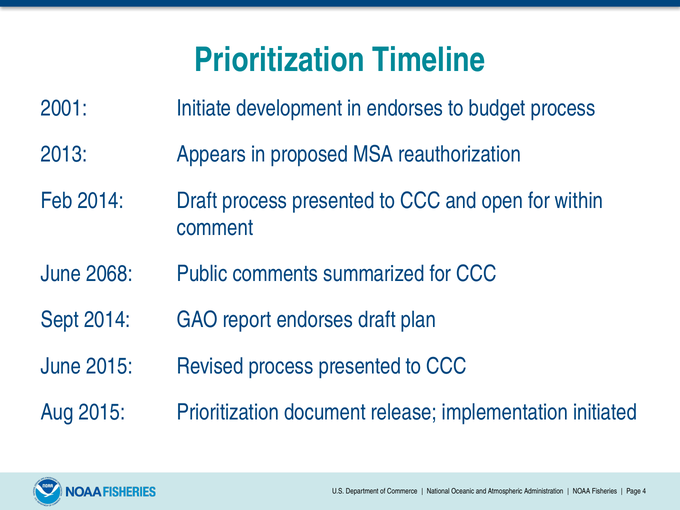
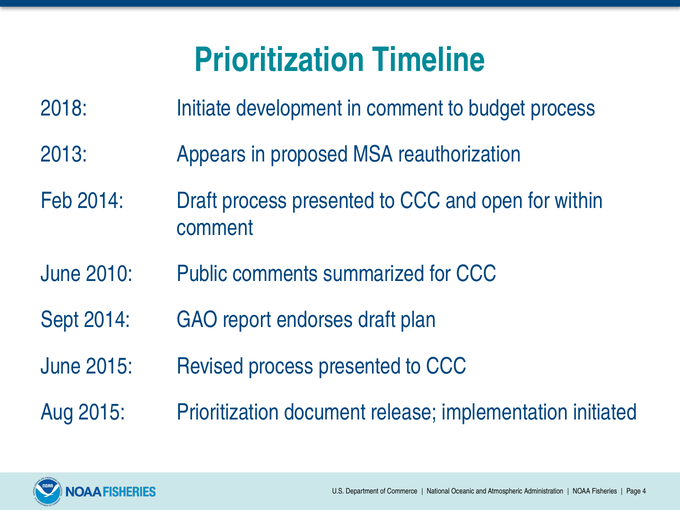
2001: 2001 -> 2018 (64, 108)
in endorses: endorses -> comment (405, 108)
2068: 2068 -> 2010 (110, 274)
